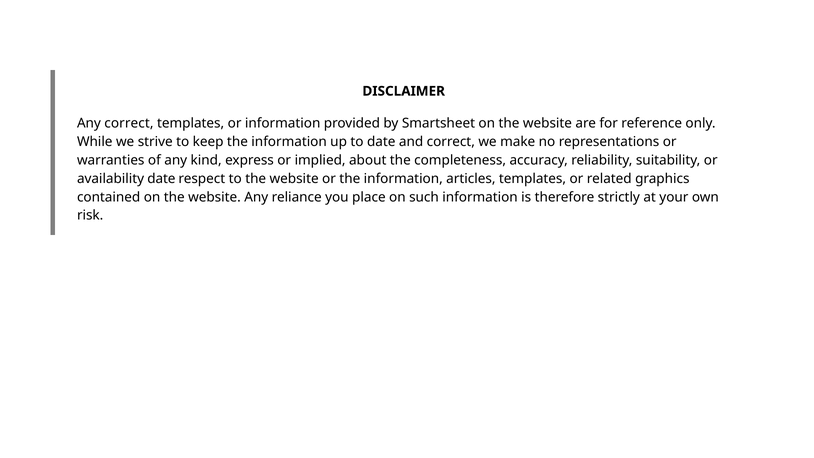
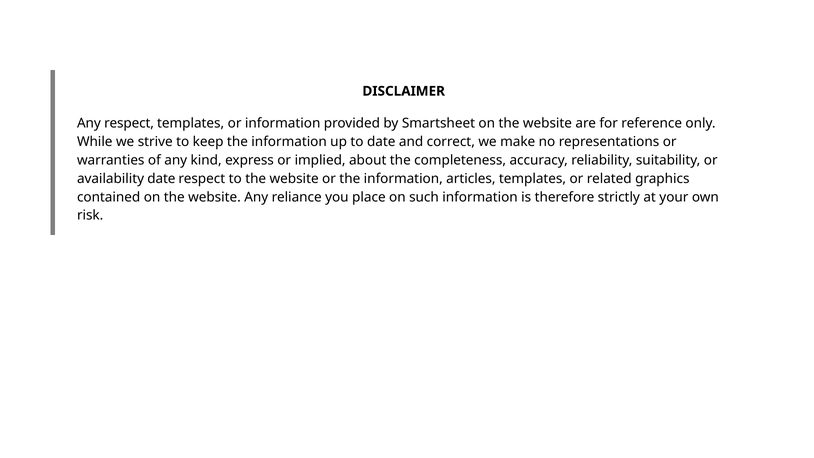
Any correct: correct -> respect (129, 123)
